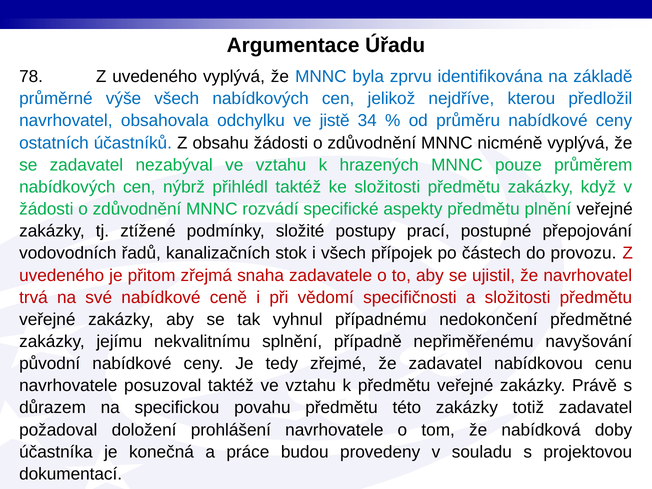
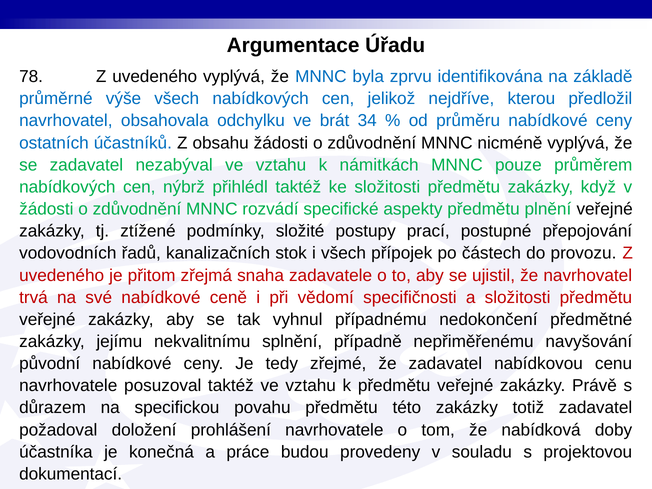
jistě: jistě -> brát (335, 121)
hrazených: hrazených -> námitkách (379, 165)
